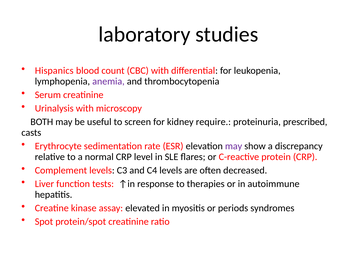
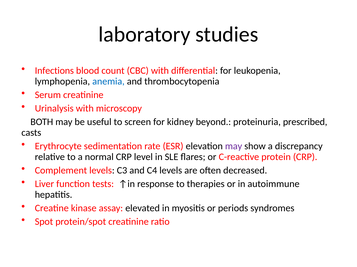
Hispanics: Hispanics -> Infections (54, 71)
anemia colour: purple -> blue (108, 82)
require: require -> beyond (213, 122)
